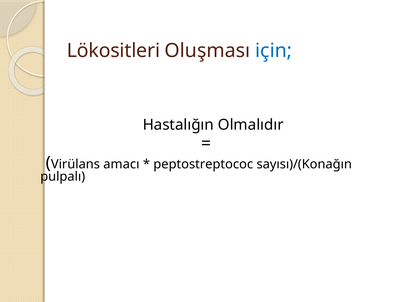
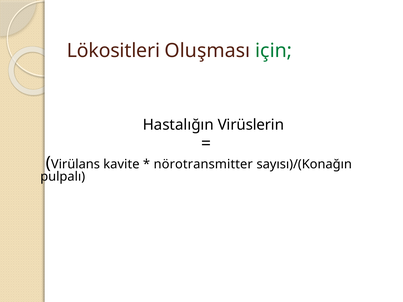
için colour: blue -> green (274, 51)
Olmalıdır: Olmalıdır -> Virüslerin (251, 125)
amacı: amacı -> kavite (121, 164)
peptostreptococ: peptostreptococ -> nörotransmitter (203, 164)
